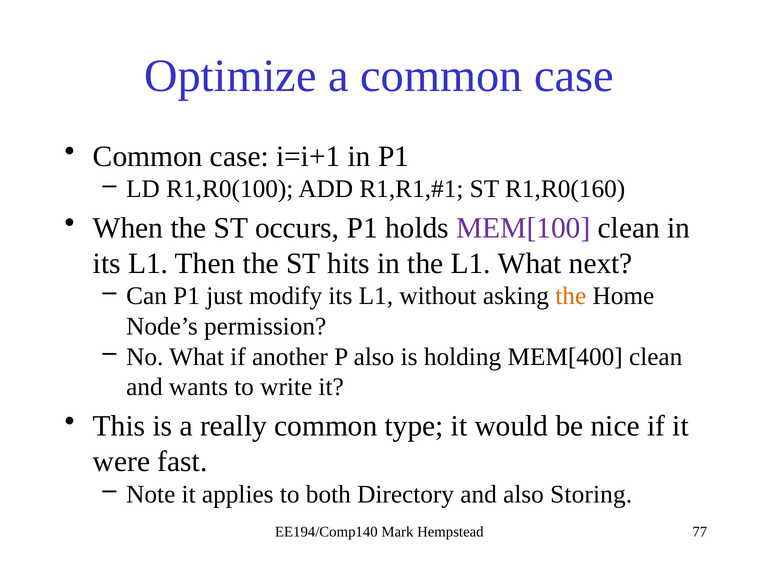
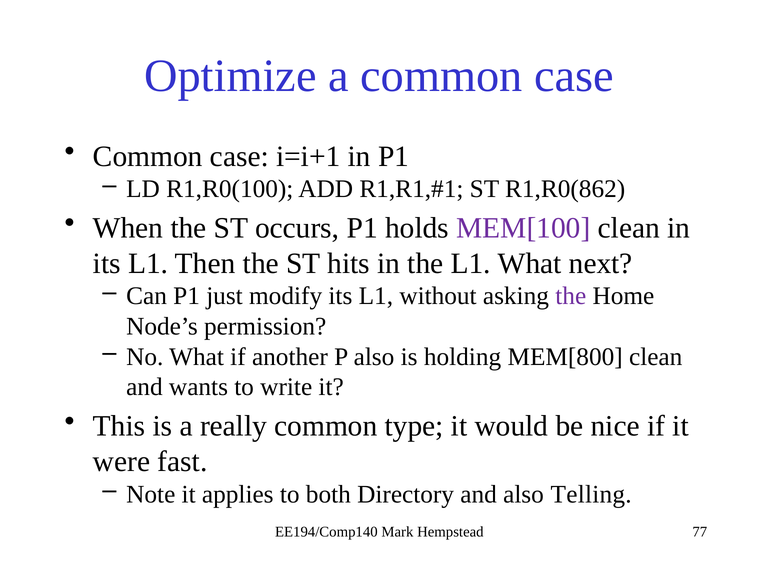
R1,R0(160: R1,R0(160 -> R1,R0(862 (565, 189)
the colour: orange -> purple (571, 296)
MEM[400: MEM[400 -> MEM[800 (565, 357)
Storing: Storing -> Telling (591, 494)
